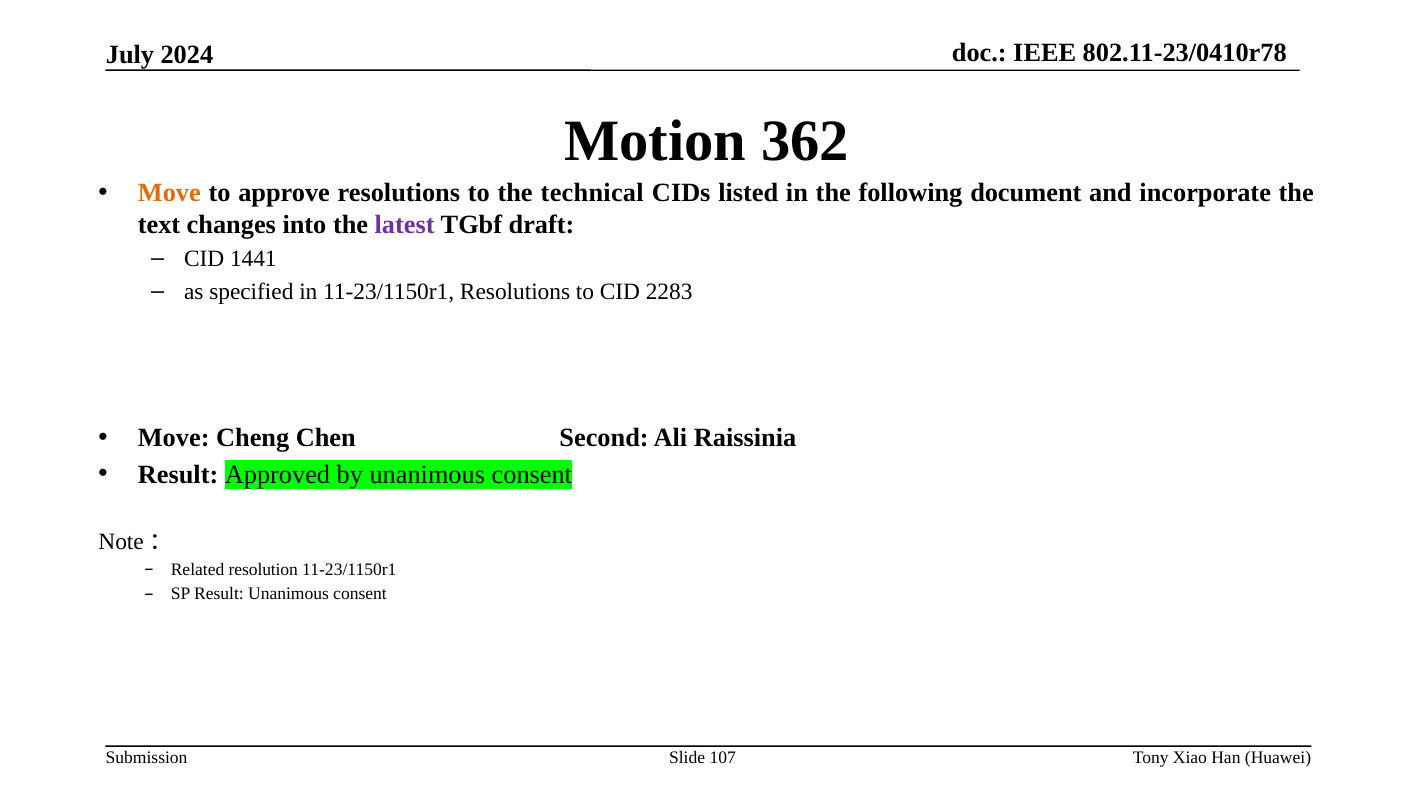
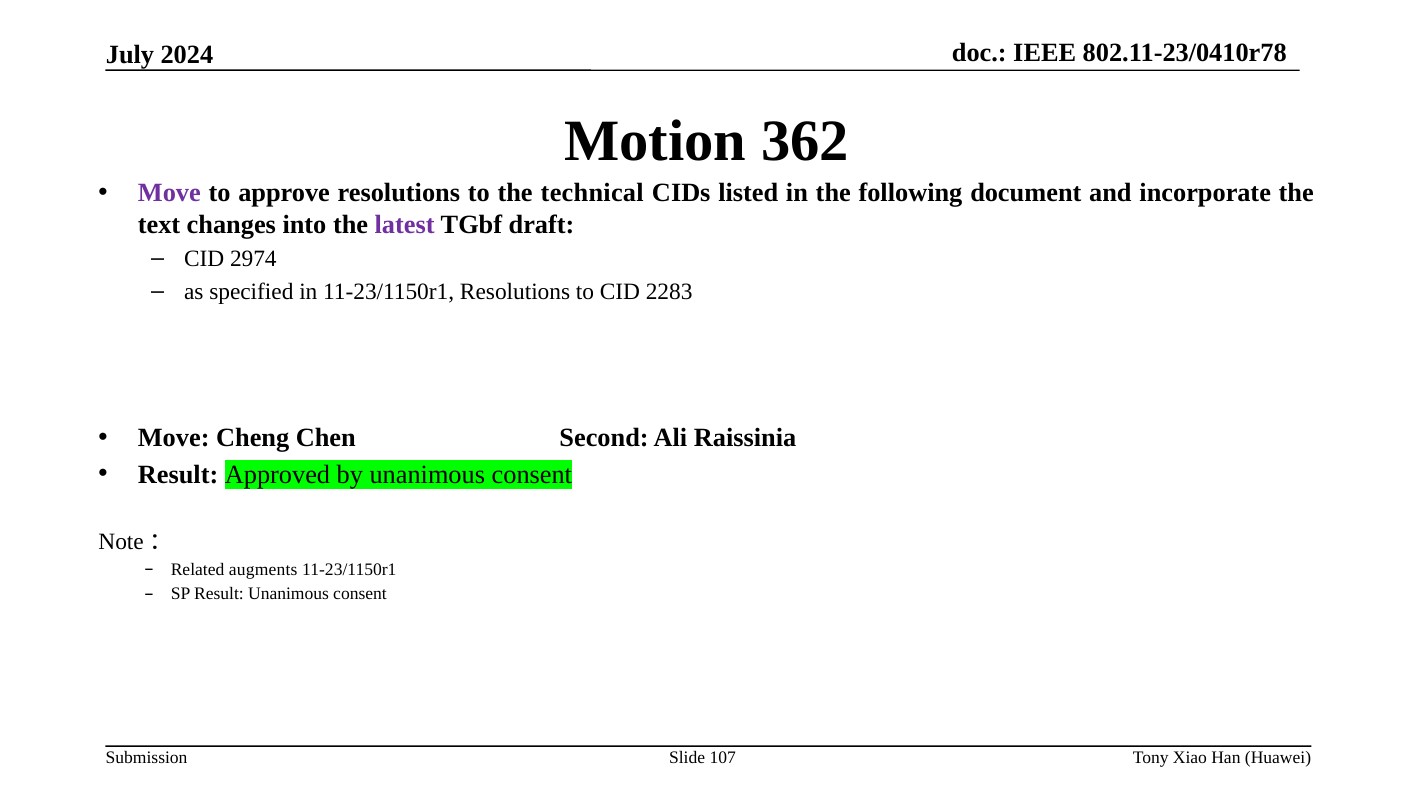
Move colour: orange -> purple (169, 193)
1441: 1441 -> 2974 (253, 259)
resolution: resolution -> augments (263, 570)
